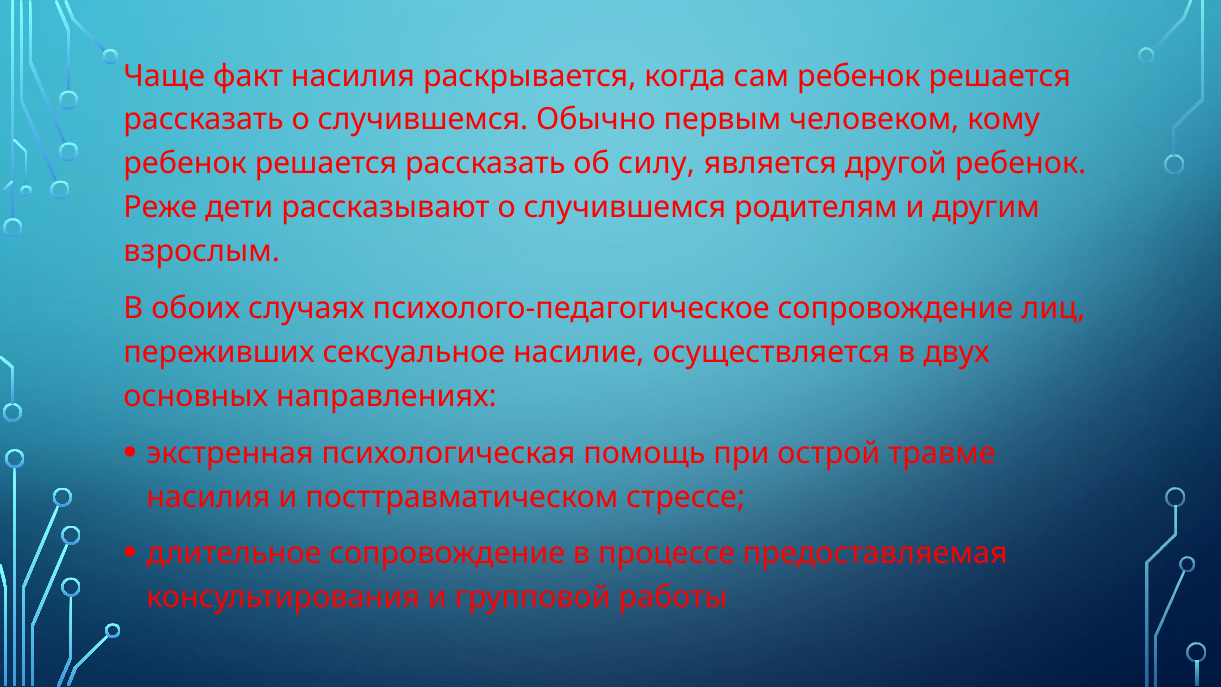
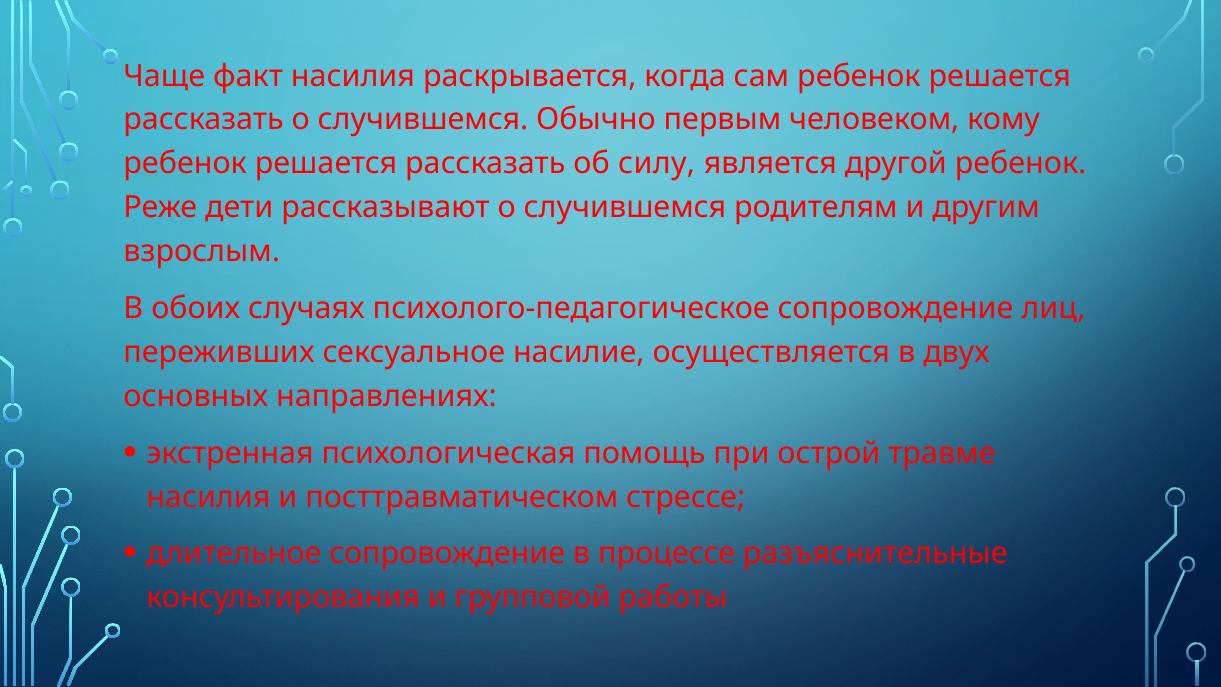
предоставляемая: предоставляемая -> разъяснительные (875, 554)
